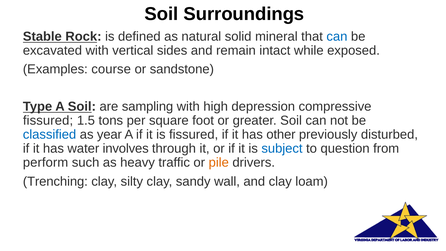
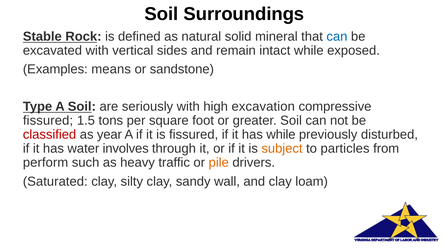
course: course -> means (111, 69)
sampling: sampling -> seriously (148, 107)
depression: depression -> excavation (263, 107)
classified colour: blue -> red (50, 135)
has other: other -> while (281, 135)
subject colour: blue -> orange (282, 149)
question: question -> particles (345, 149)
Trenching: Trenching -> Saturated (55, 181)
